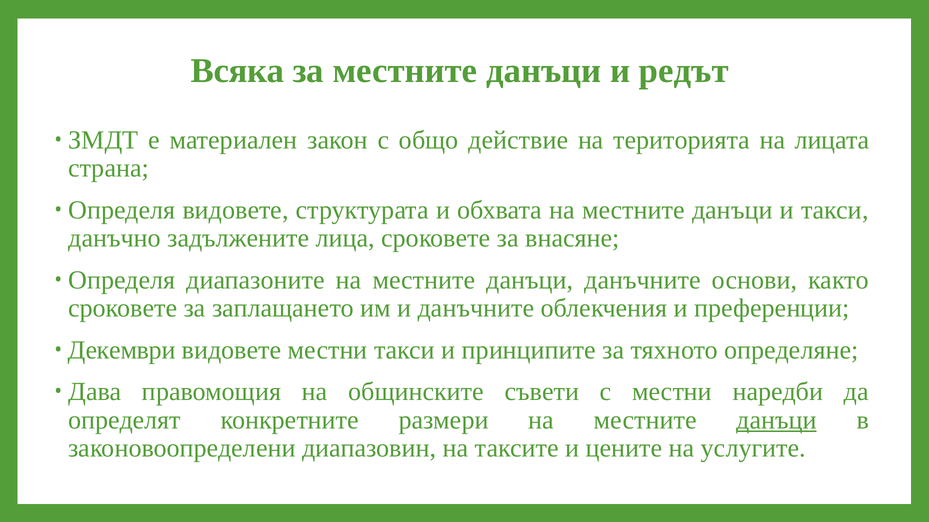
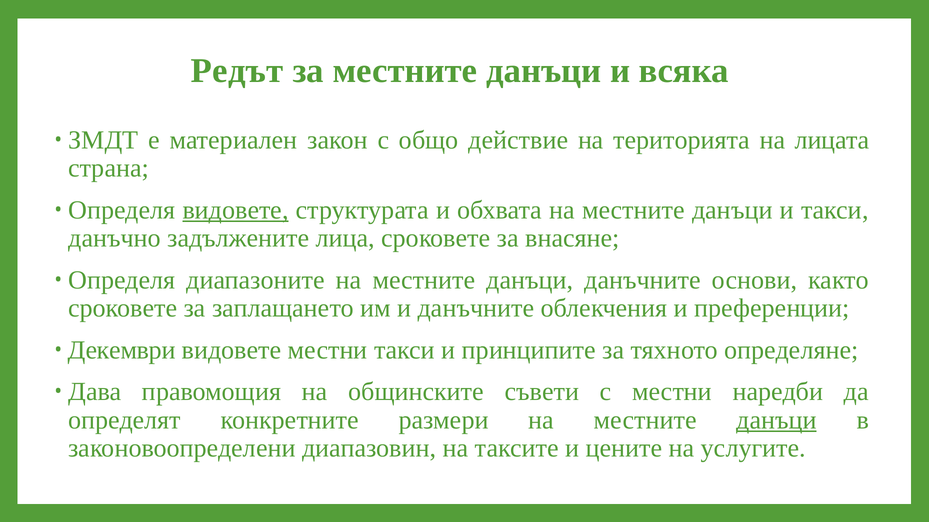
Всяка: Всяка -> Редът (237, 71)
редът: редът -> всяка (684, 71)
видовете underline: none -> present (236, 210)
